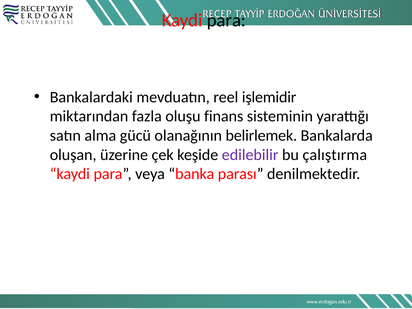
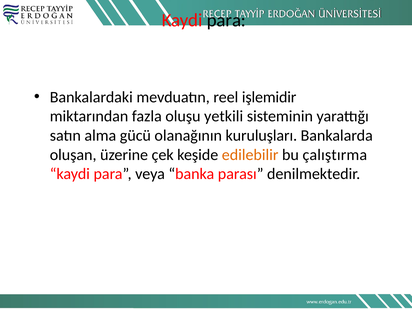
finans: finans -> yetkili (224, 116)
belirlemek: belirlemek -> kuruluşları (261, 136)
edilebilir colour: purple -> orange (250, 155)
